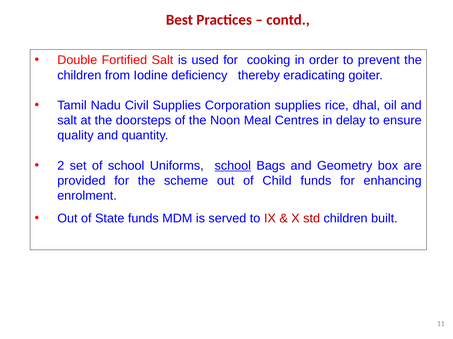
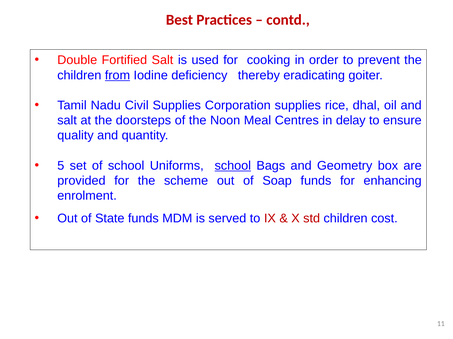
from underline: none -> present (117, 75)
2: 2 -> 5 (61, 166)
Child: Child -> Soap (277, 181)
built: built -> cost (384, 219)
